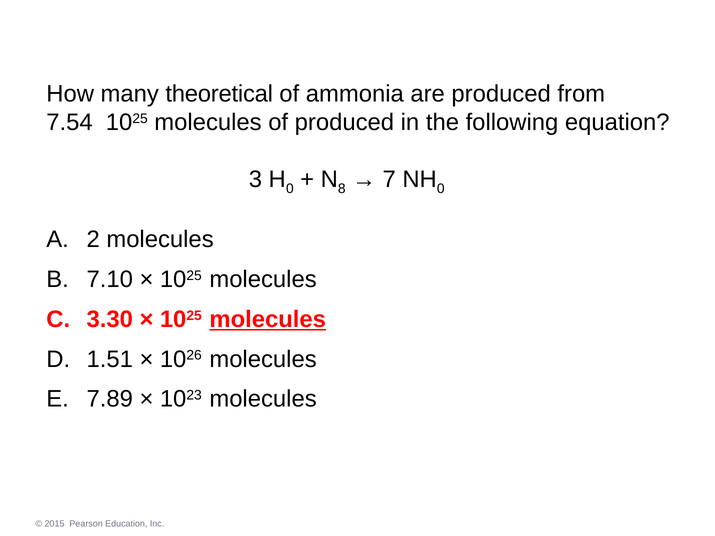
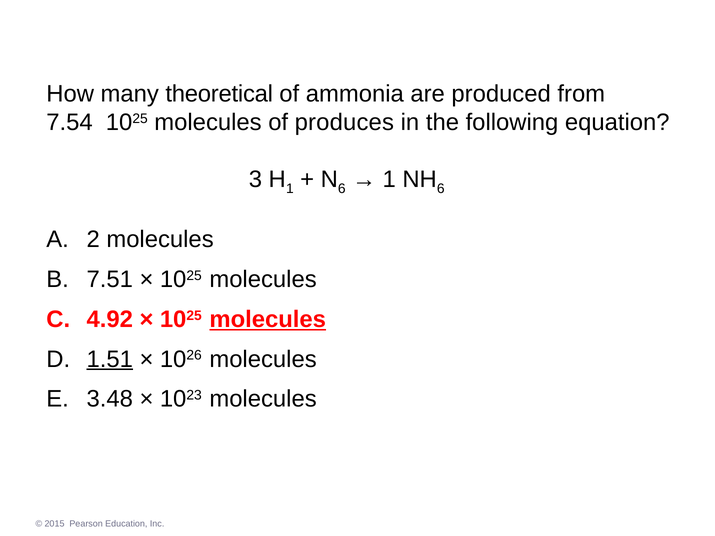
of produced: produced -> produces (344, 122)
0: 0 -> 1 (290, 189)
8: 8 -> 6 (342, 189)
7: 7 -> 1 (389, 180)
0: 0 -> 6 (441, 189)
7.10: 7.10 -> 7.51 (110, 280)
3.30: 3.30 -> 4.92 (110, 319)
1.51 underline: none -> present (110, 359)
7.89: 7.89 -> 3.48 (110, 399)
